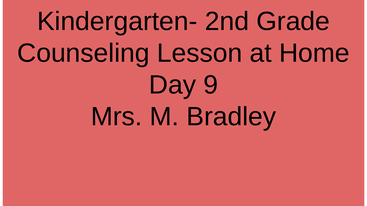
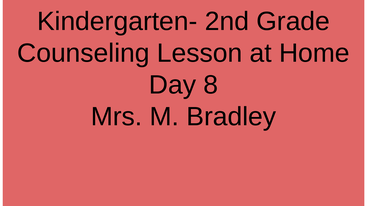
9: 9 -> 8 (211, 85)
